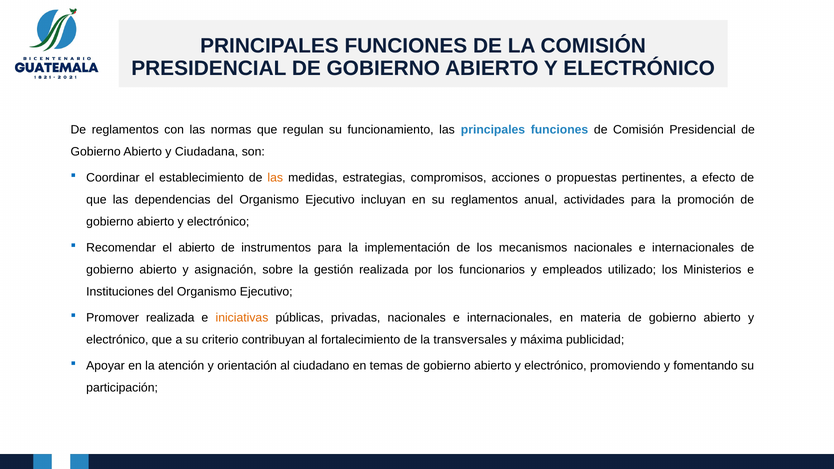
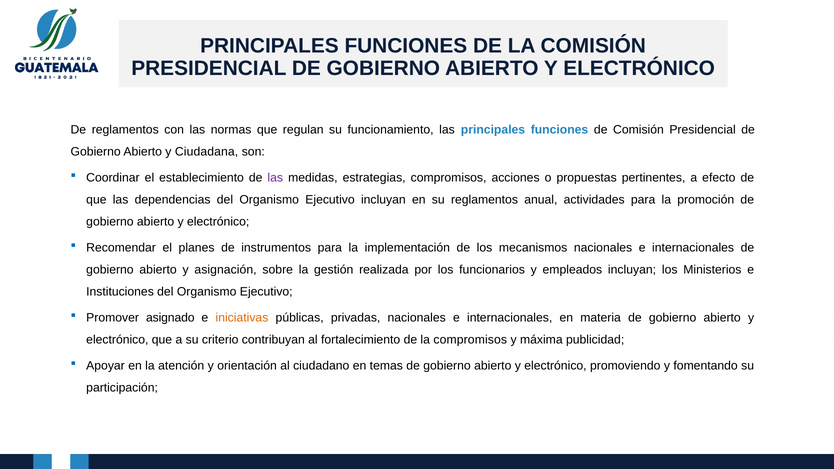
las colour: orange -> purple (275, 178)
el abierto: abierto -> planes (197, 248)
empleados utilizado: utilizado -> incluyan (632, 270)
Promover realizada: realizada -> asignado (170, 318)
la transversales: transversales -> compromisos (470, 340)
